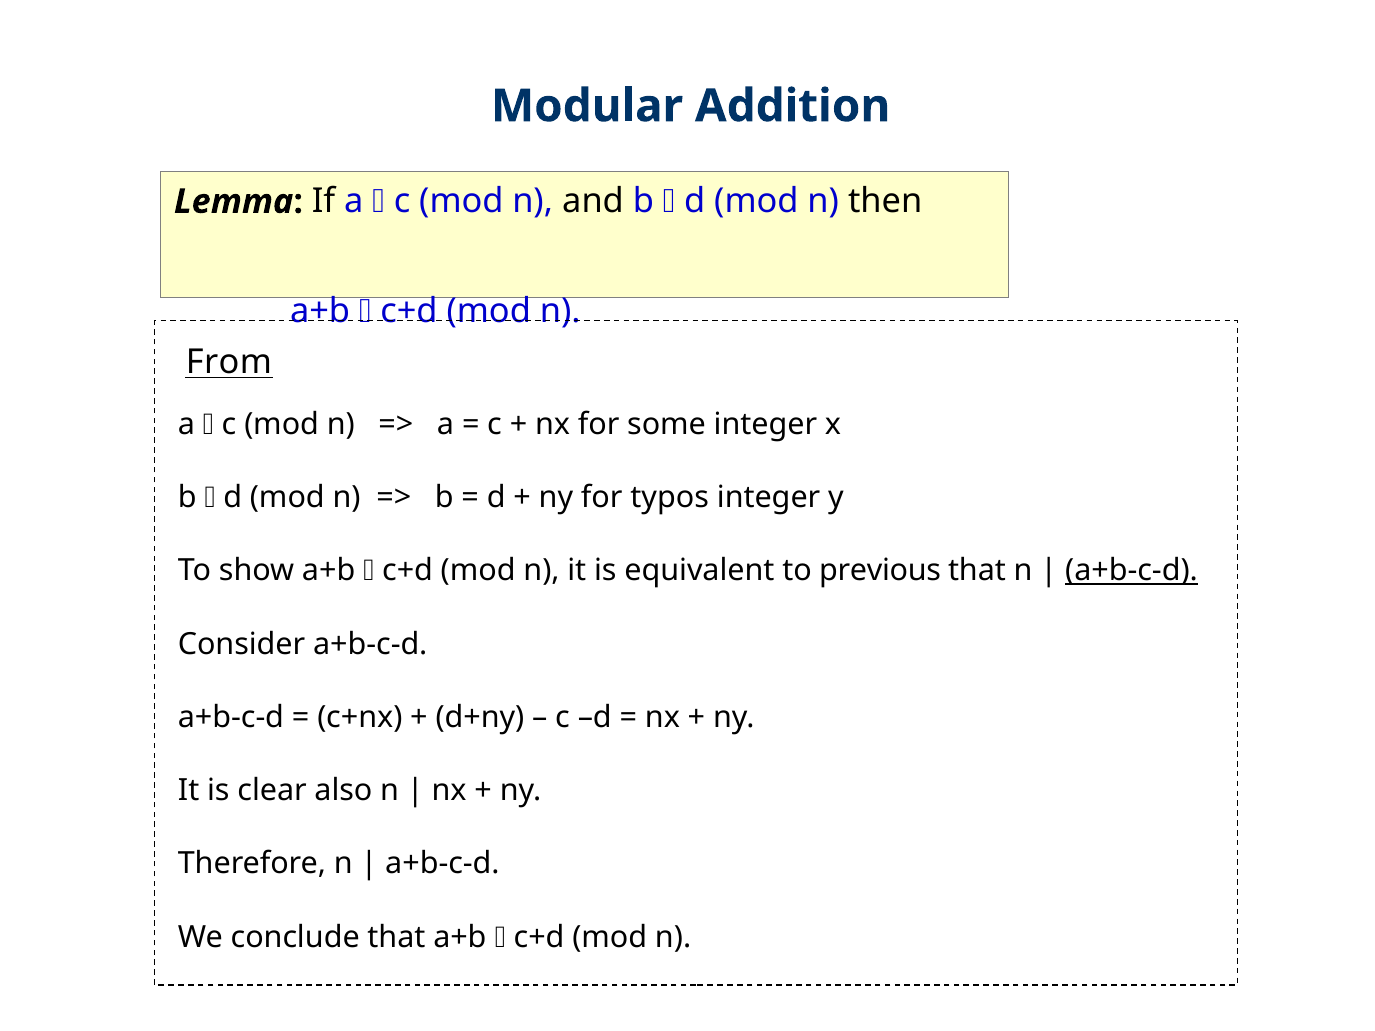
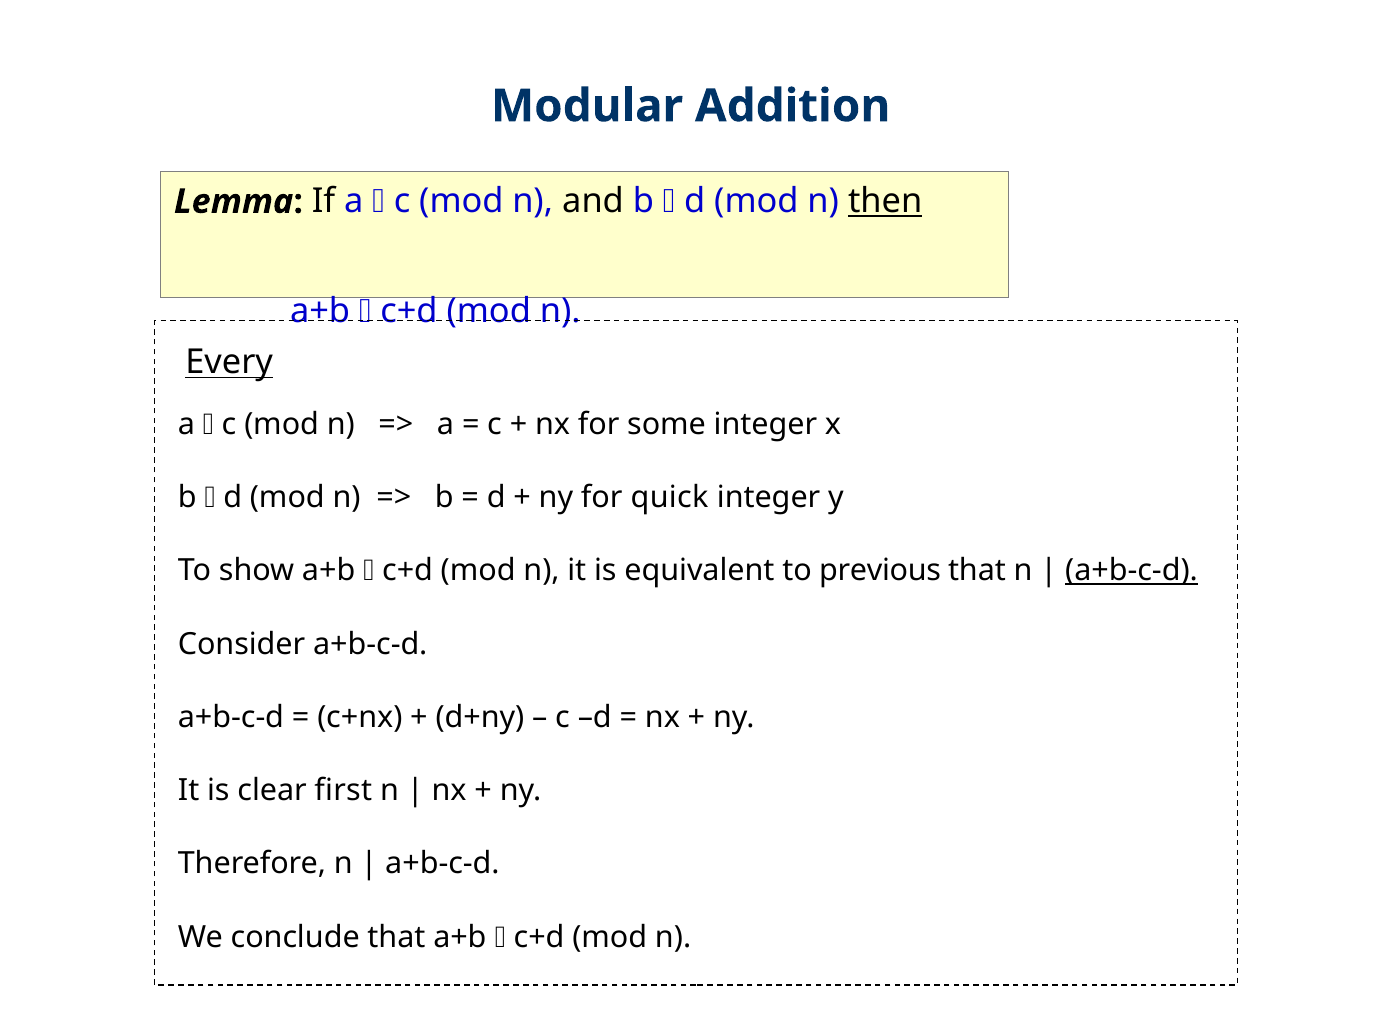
then underline: none -> present (885, 202)
From: From -> Every (229, 362)
typos: typos -> quick (670, 498)
also: also -> first (343, 791)
